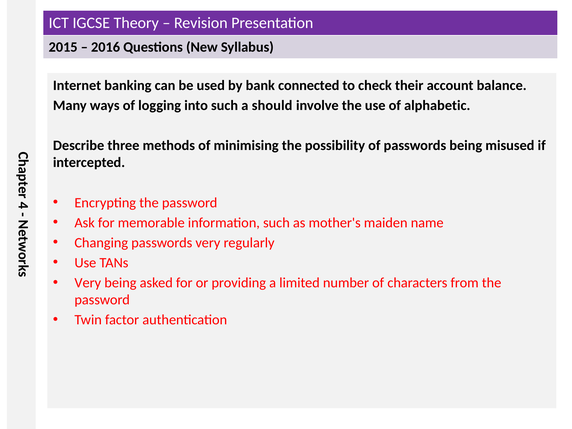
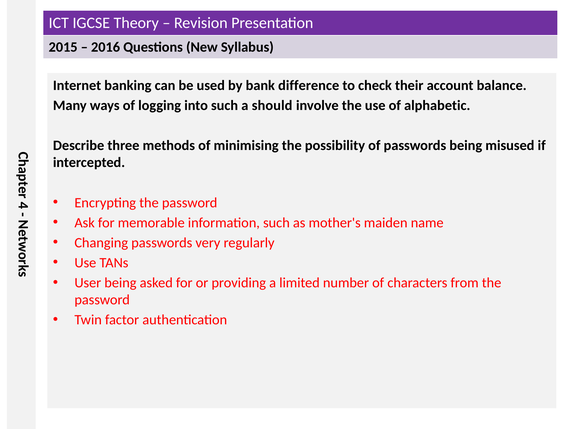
connected: connected -> difference (309, 85)
Very: Very -> User (88, 283)
